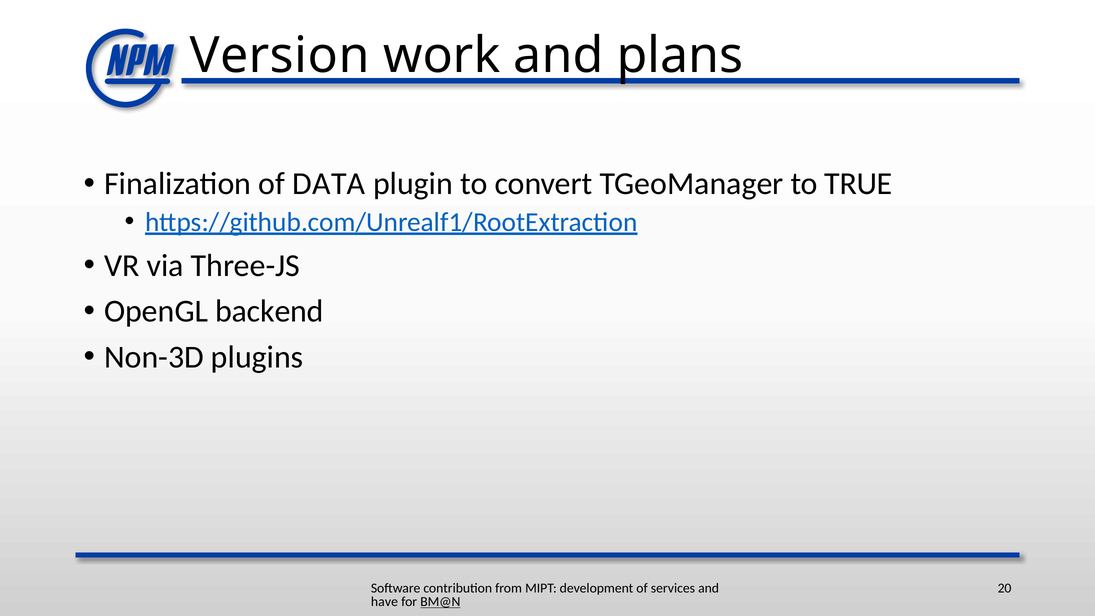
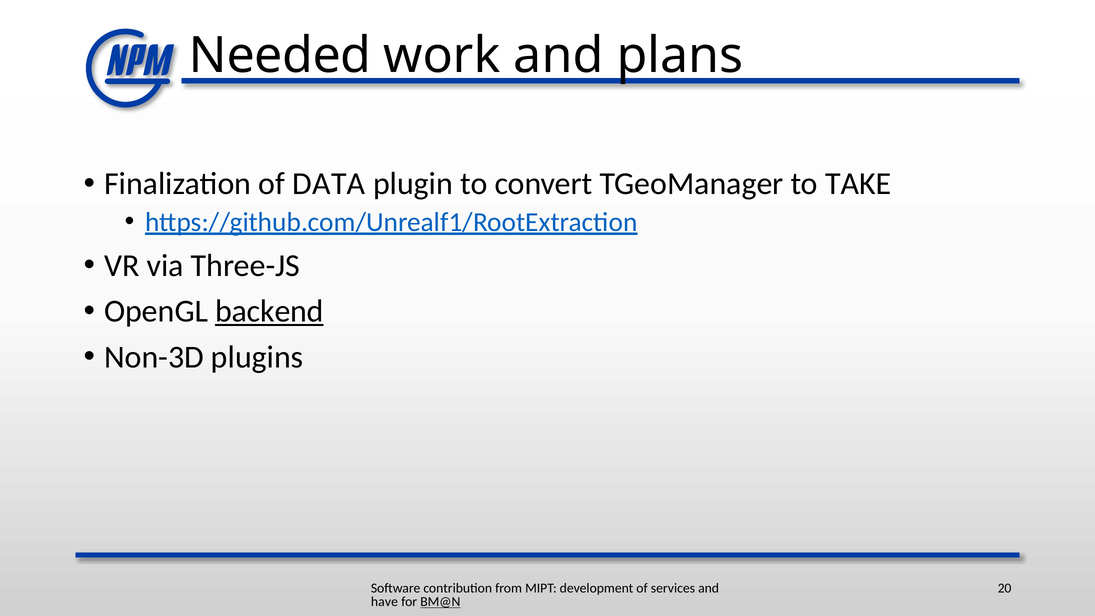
Version: Version -> Needed (280, 56)
TRUE: TRUE -> TAKE (858, 184)
backend underline: none -> present (269, 311)
